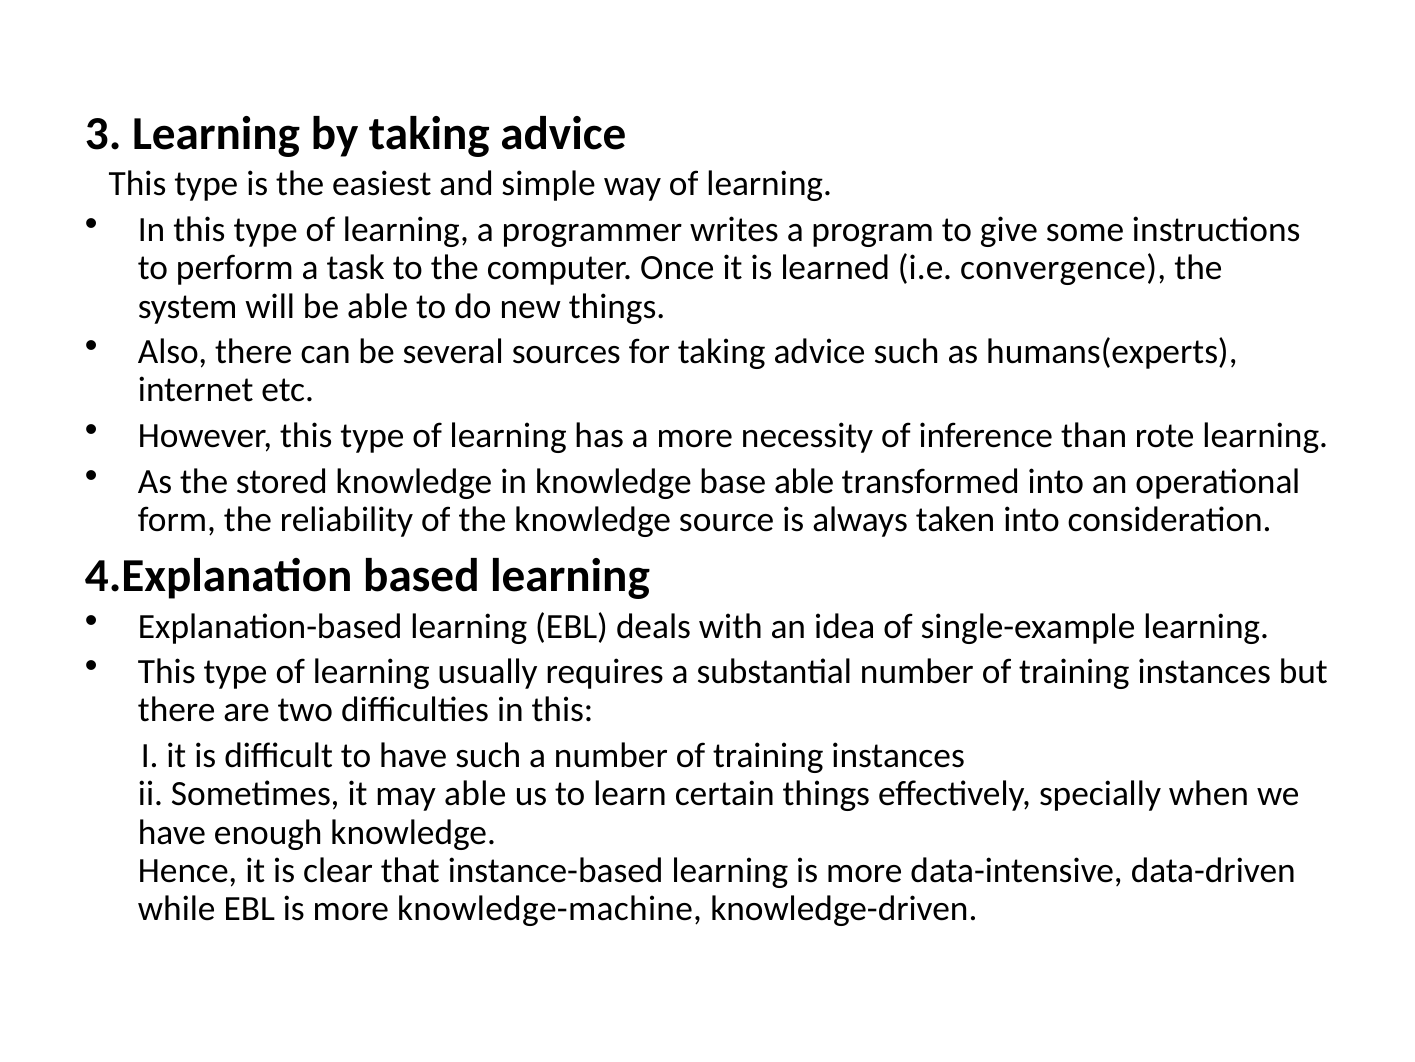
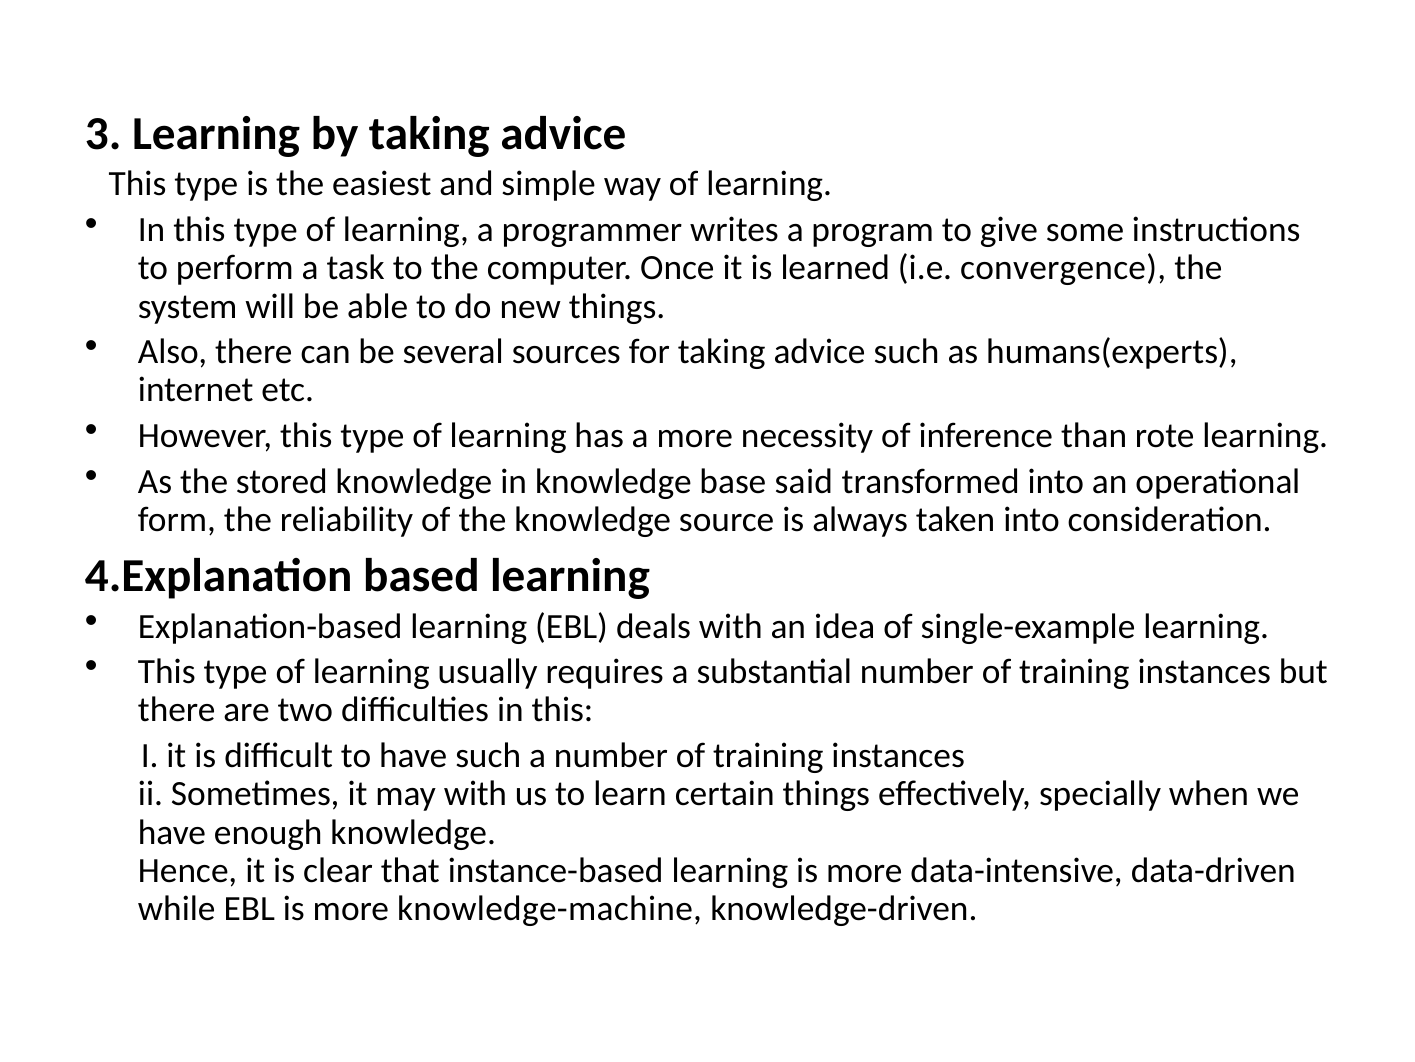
base able: able -> said (804, 481)
may able: able -> with (476, 794)
